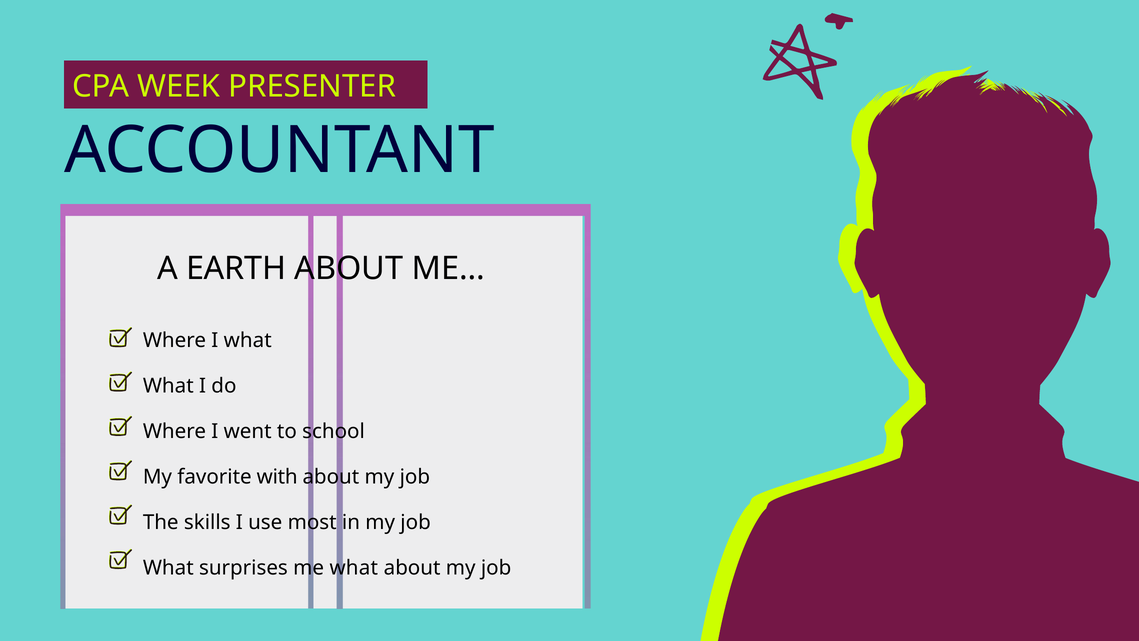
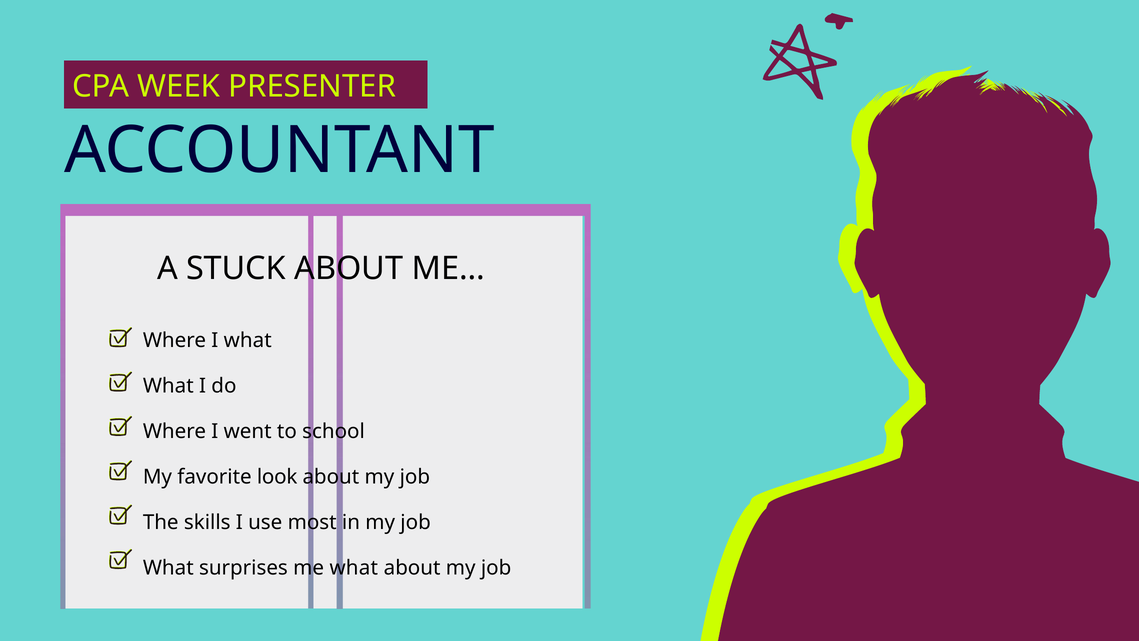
EARTH: EARTH -> STUCK (236, 268)
with: with -> look (277, 477)
